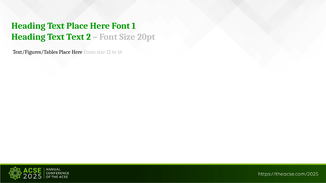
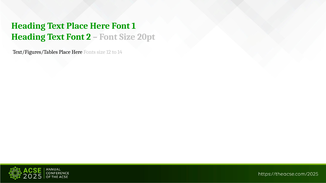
Text Text: Text -> Font (75, 37)
